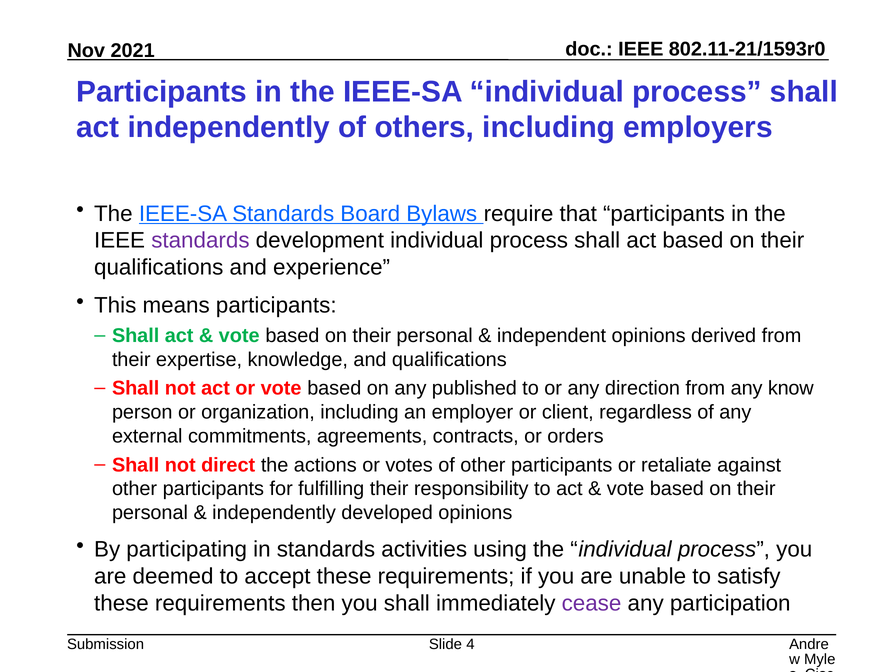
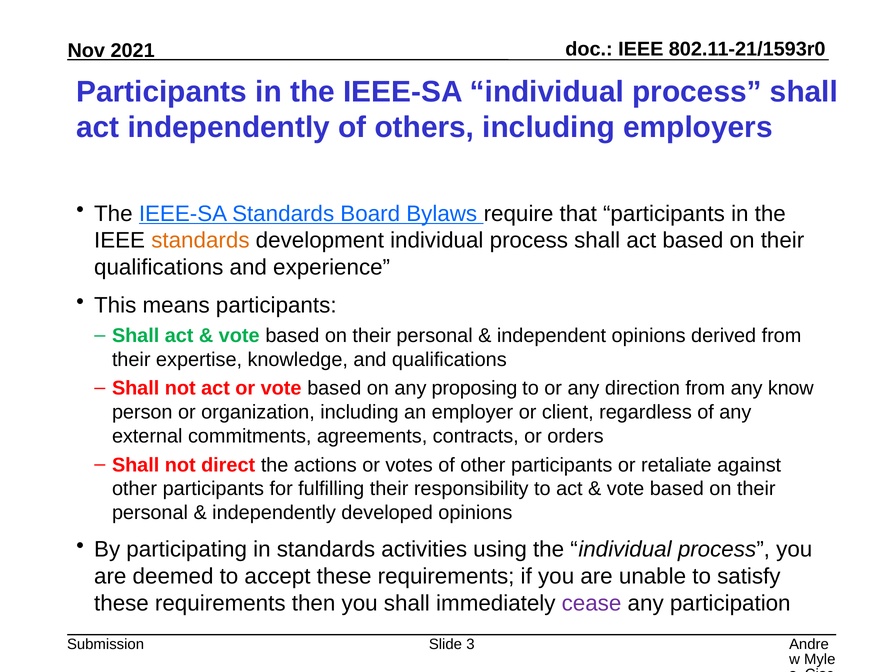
standards colour: purple -> orange (200, 241)
published: published -> proposing (474, 388)
4: 4 -> 3 (470, 644)
